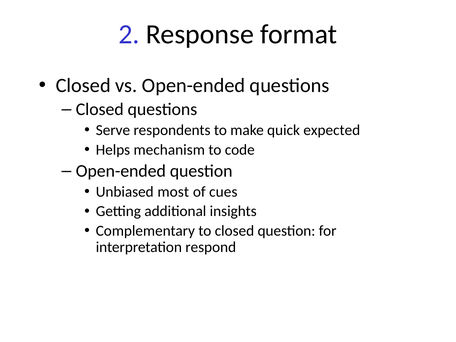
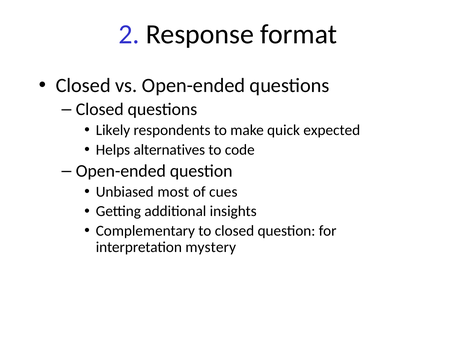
Serve: Serve -> Likely (113, 130)
mechanism: mechanism -> alternatives (169, 150)
respond: respond -> mystery (211, 247)
